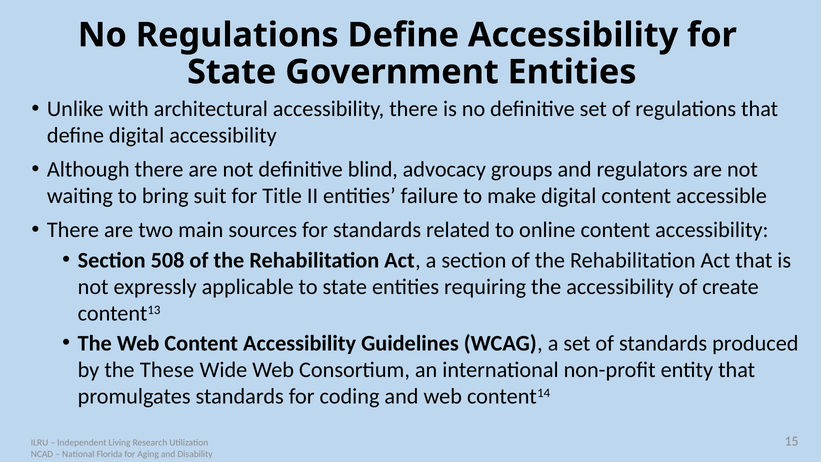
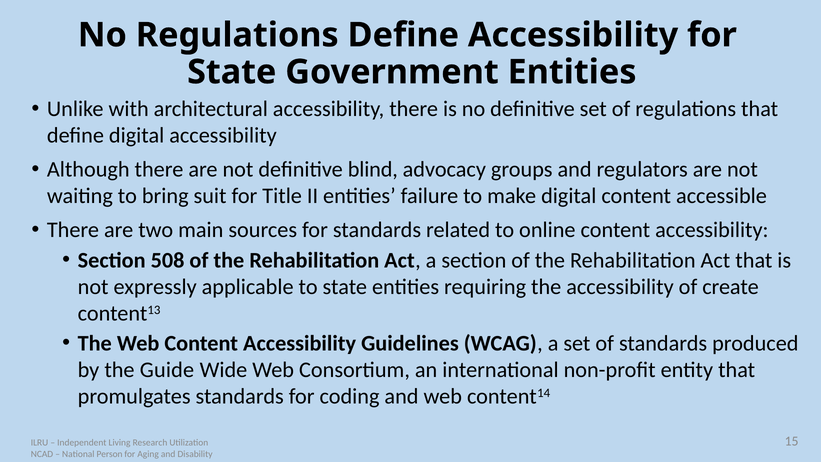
These: These -> Guide (167, 370)
Florida: Florida -> Person (109, 454)
